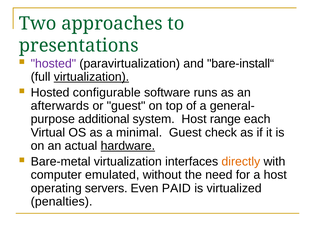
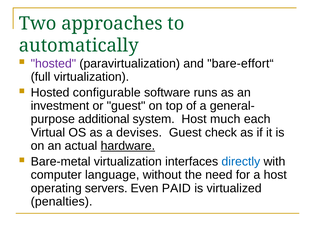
presentations: presentations -> automatically (79, 46)
bare-install“: bare-install“ -> bare-effort“ (240, 63)
virtualization underline: present -> none (91, 76)
afterwards: afterwards -> investment (60, 106)
range: range -> much (225, 119)
minimal: minimal -> devises (139, 132)
directly colour: orange -> blue (241, 161)
emulated: emulated -> language (112, 174)
